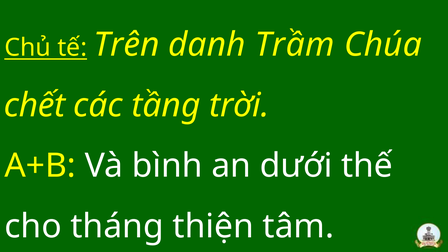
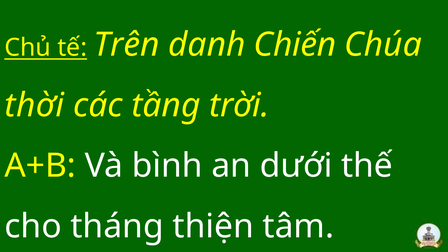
Trầm: Trầm -> Chiến (295, 45)
chết: chết -> thời (34, 105)
